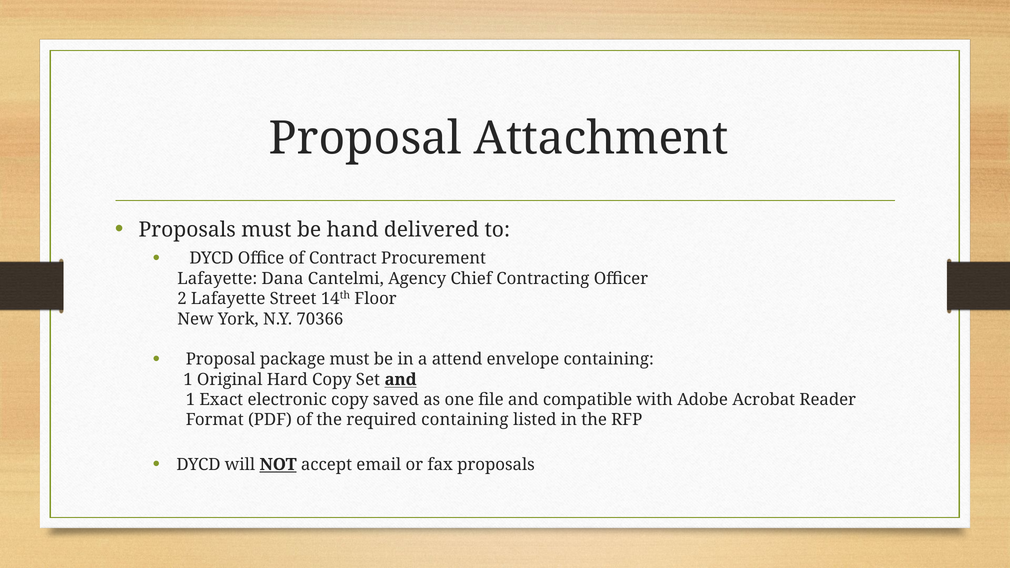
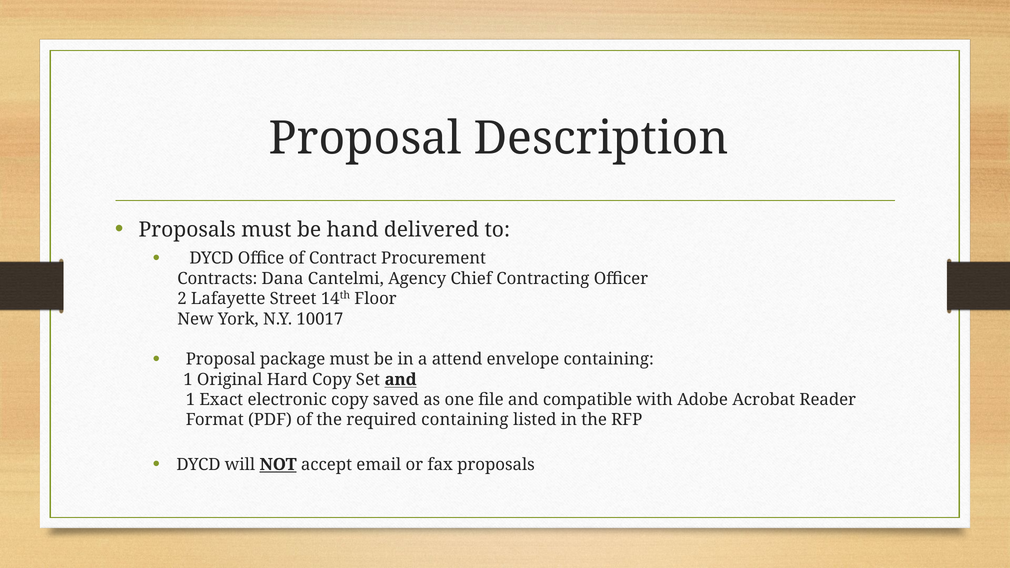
Attachment: Attachment -> Description (601, 139)
Lafayette: Lafayette -> Contracts (217, 279)
70366: 70366 -> 10017 (320, 319)
